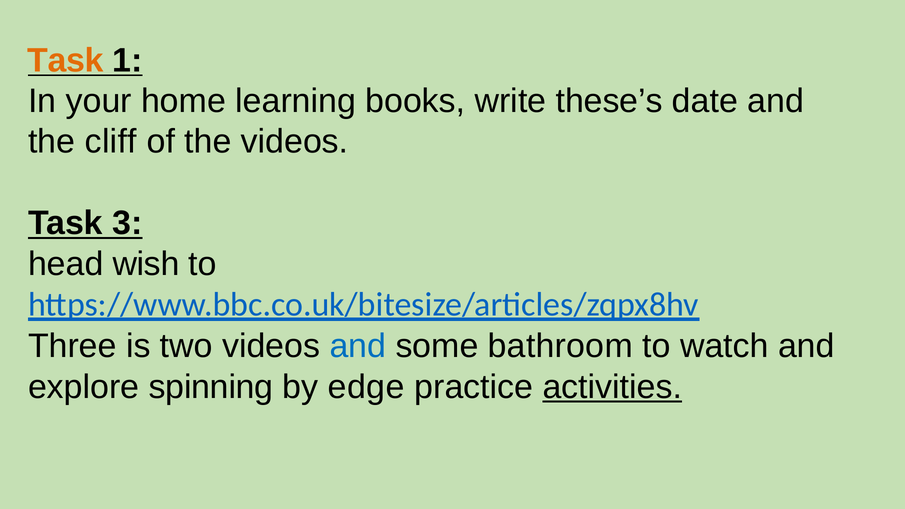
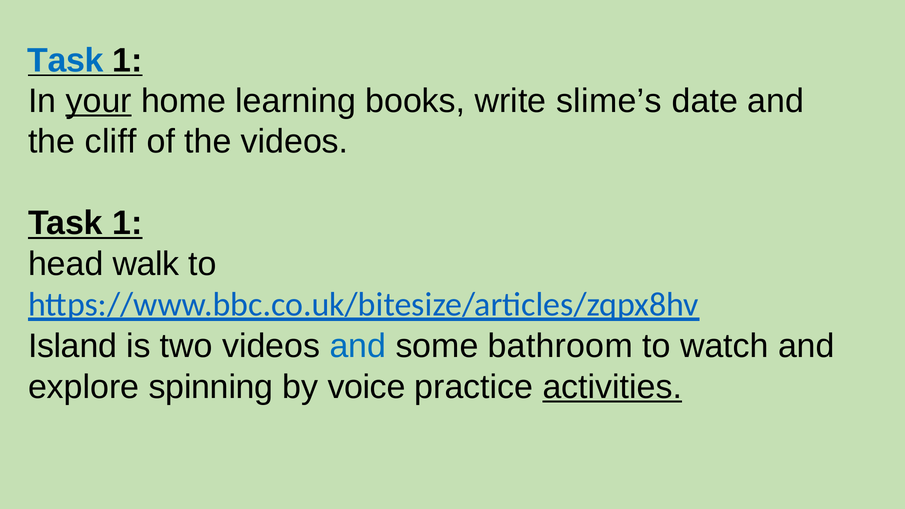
Task colour: orange -> blue (66, 60)
your underline: none -> present (99, 101)
these’s: these’s -> slime’s (609, 101)
3: 3 -> 1 (127, 223)
wish: wish -> walk (146, 264)
Three: Three -> Island (73, 346)
edge: edge -> voice (367, 387)
